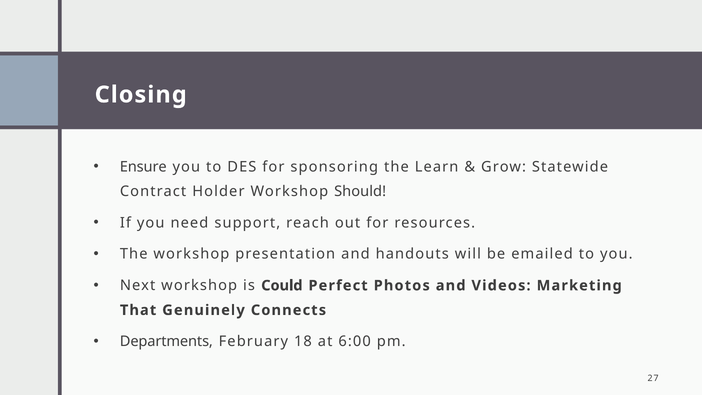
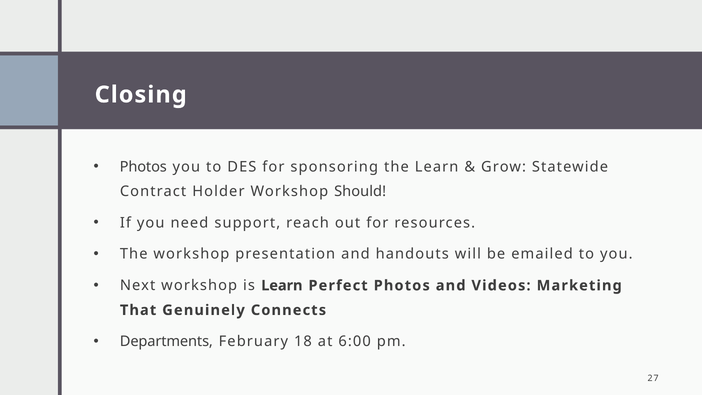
Ensure: Ensure -> Photos (143, 167)
is Could: Could -> Learn (282, 285)
